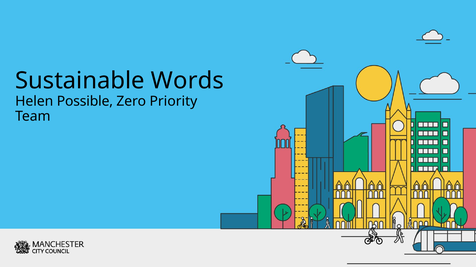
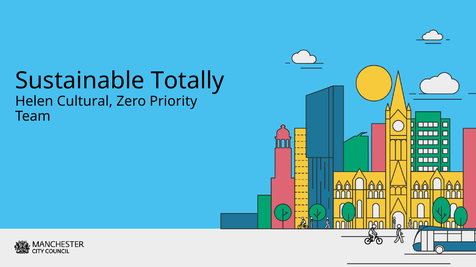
Words: Words -> Totally (188, 81)
Possible: Possible -> Cultural (85, 101)
